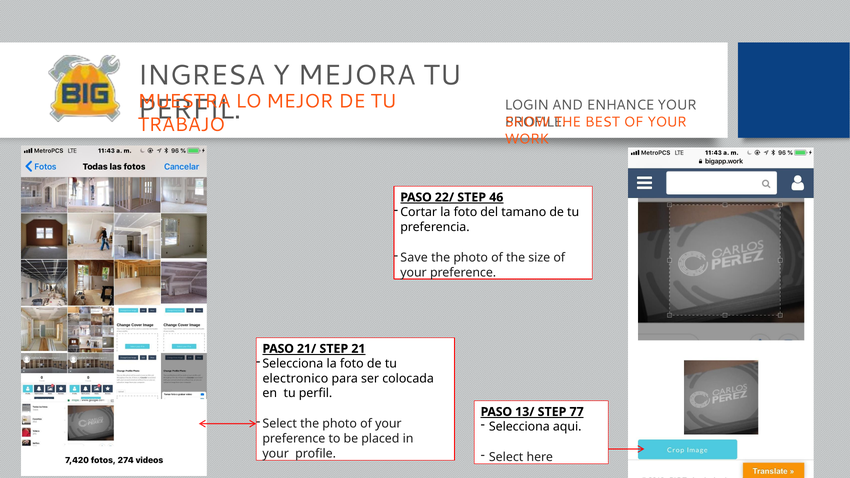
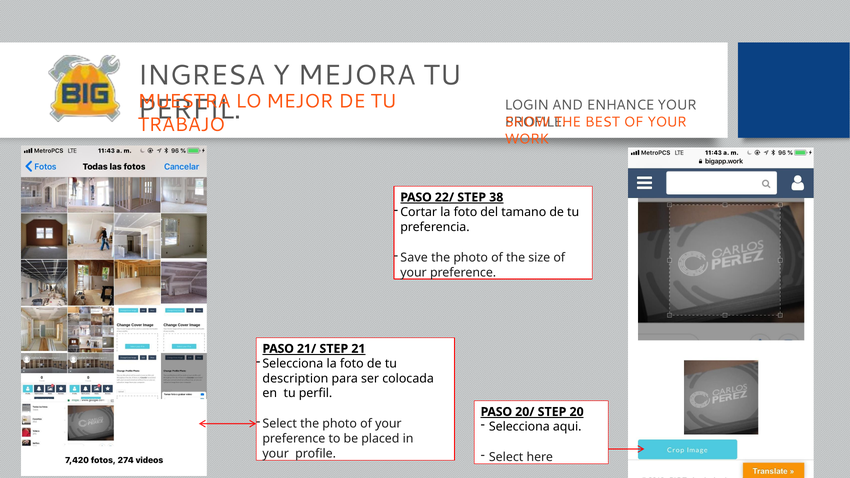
46: 46 -> 38 (496, 197)
electronico: electronico -> description (295, 379)
13/: 13/ -> 20/ (525, 412)
77: 77 -> 20 (577, 412)
